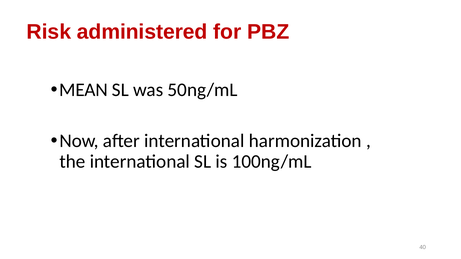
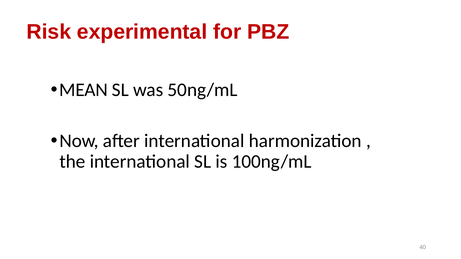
administered: administered -> experimental (142, 32)
